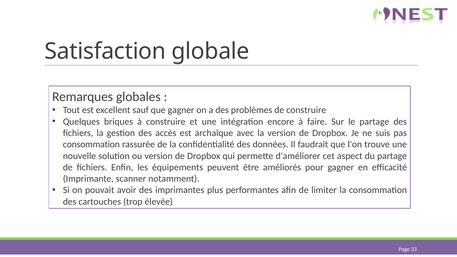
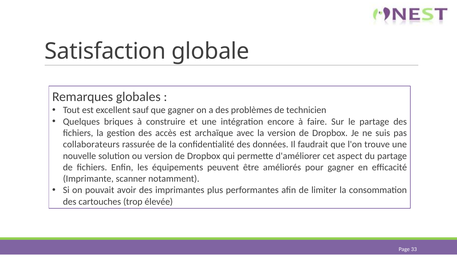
de construire: construire -> technicien (306, 110)
consommation: consommation -> collaborateurs (91, 144)
